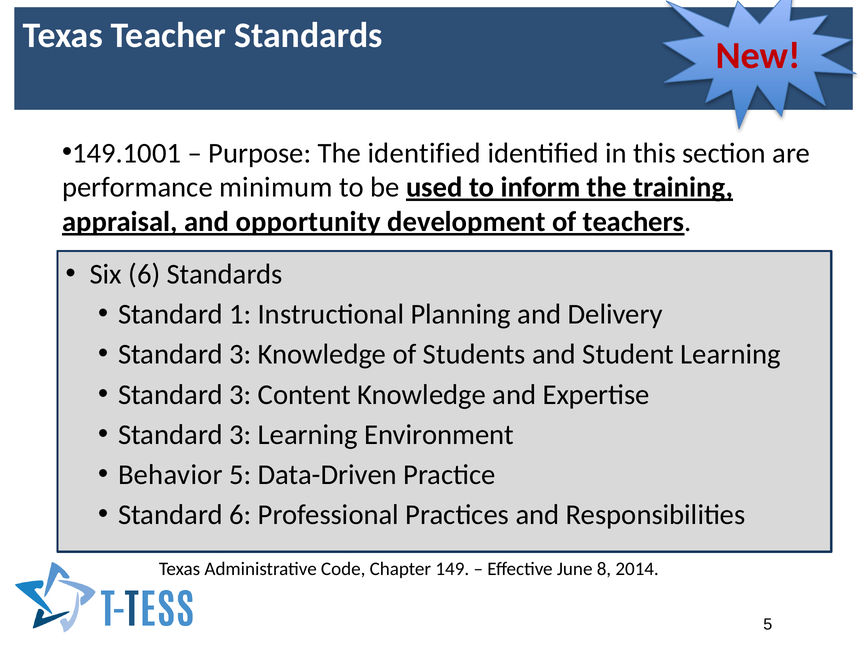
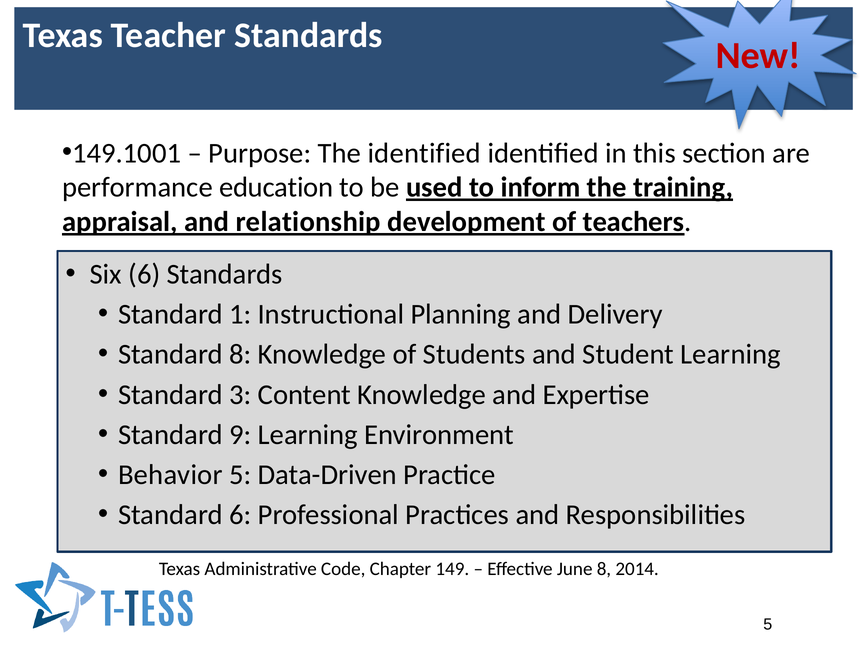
minimum: minimum -> education (276, 187)
opportunity: opportunity -> relationship (308, 222)
3: 3 -> 8 (240, 355)
3: 3 -> 9 (240, 435)
